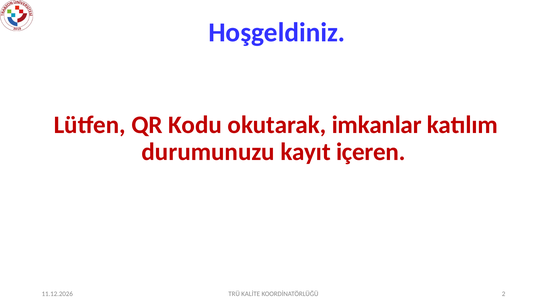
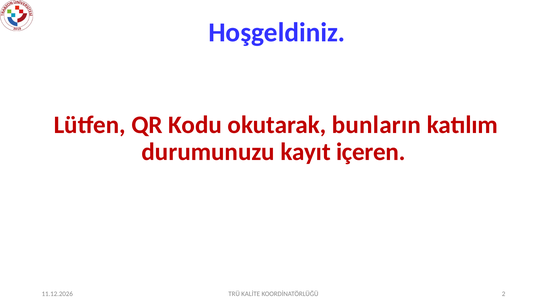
imkanlar: imkanlar -> bunların (376, 125)
